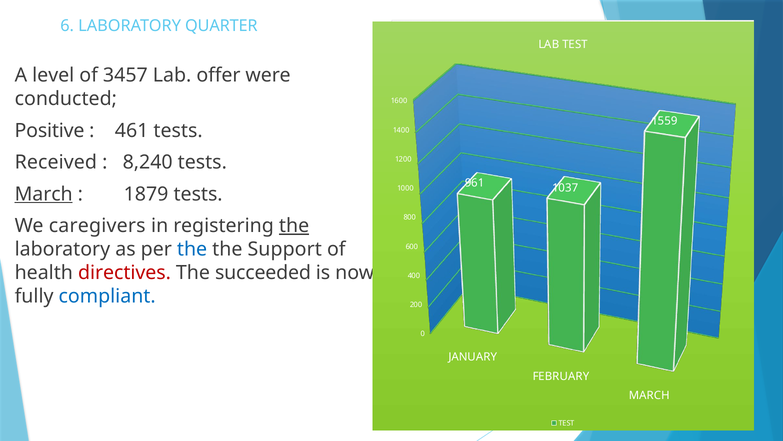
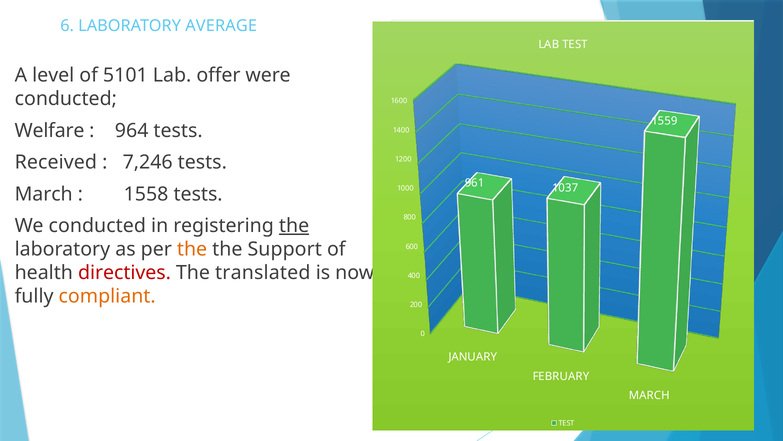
QUARTER: QUARTER -> AVERAGE (221, 26)
3457: 3457 -> 5101 (125, 75)
Positive: Positive -> Welfare (50, 131)
461: 461 -> 964 (132, 131)
8,240: 8,240 -> 7,246 (148, 162)
March underline: present -> none (44, 194)
1879: 1879 -> 1558 (146, 194)
We caregivers: caregivers -> conducted (97, 225)
the colour: blue -> orange (192, 249)
succeeded: succeeded -> translated (263, 272)
compliant colour: blue -> orange (107, 296)
